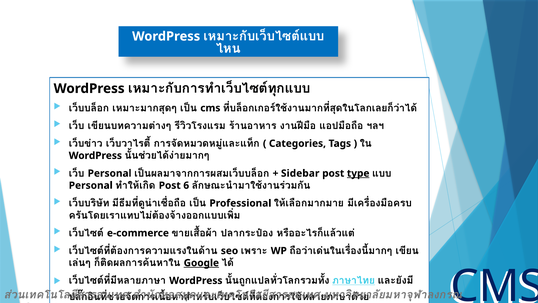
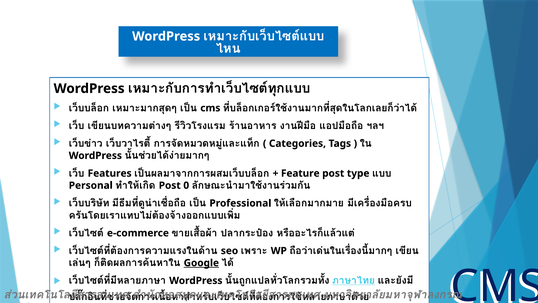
Personal: Personal -> Features (110, 173)
Sidebar: Sidebar -> Feature (300, 173)
type underline: present -> none (358, 173)
6: 6 -> 0 (186, 185)
